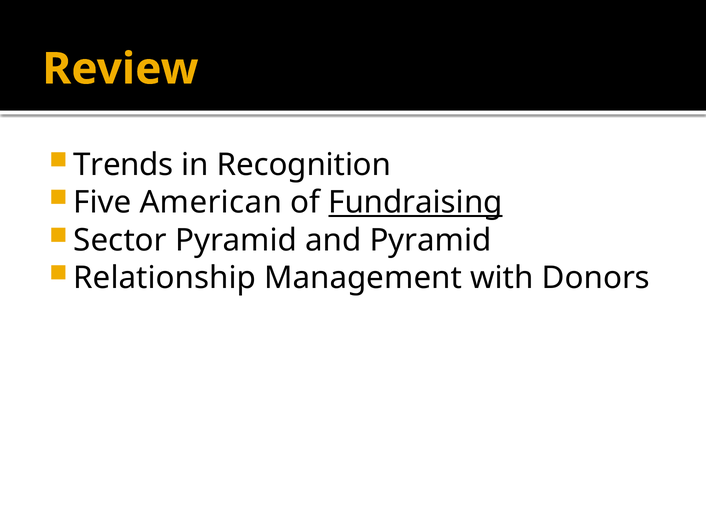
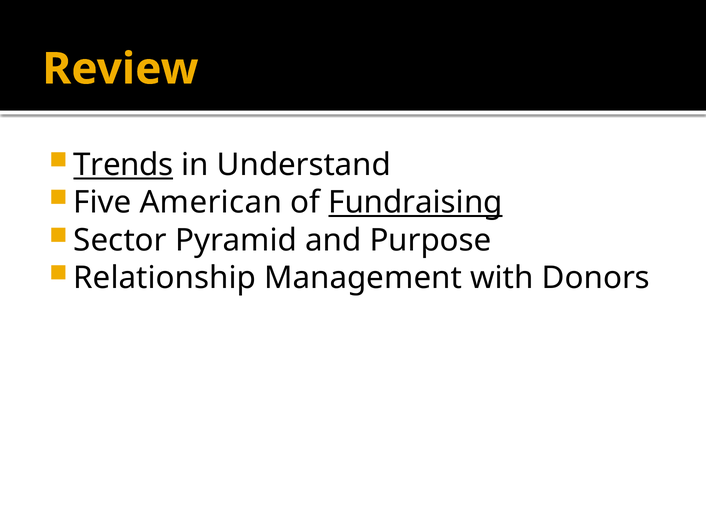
Trends underline: none -> present (123, 165)
Recognition: Recognition -> Understand (304, 165)
and Pyramid: Pyramid -> Purpose (431, 240)
